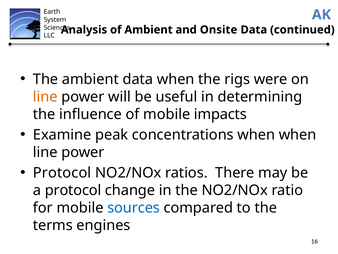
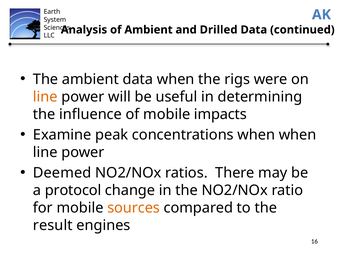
Onsite: Onsite -> Drilled (219, 30)
Protocol: Protocol -> Deemed (62, 172)
sources colour: blue -> orange (134, 207)
terms: terms -> result (53, 225)
